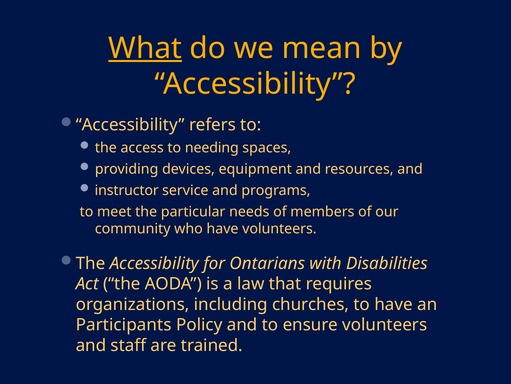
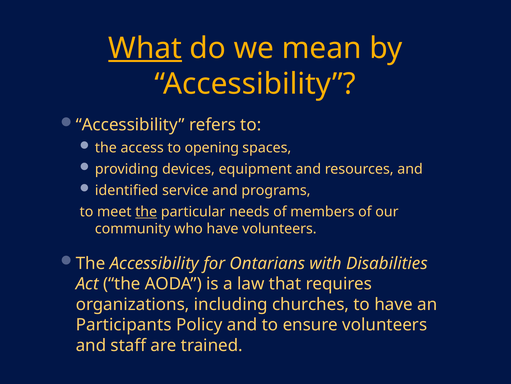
needing: needing -> opening (212, 147)
instructor: instructor -> identified (127, 190)
the underline: none -> present (146, 211)
